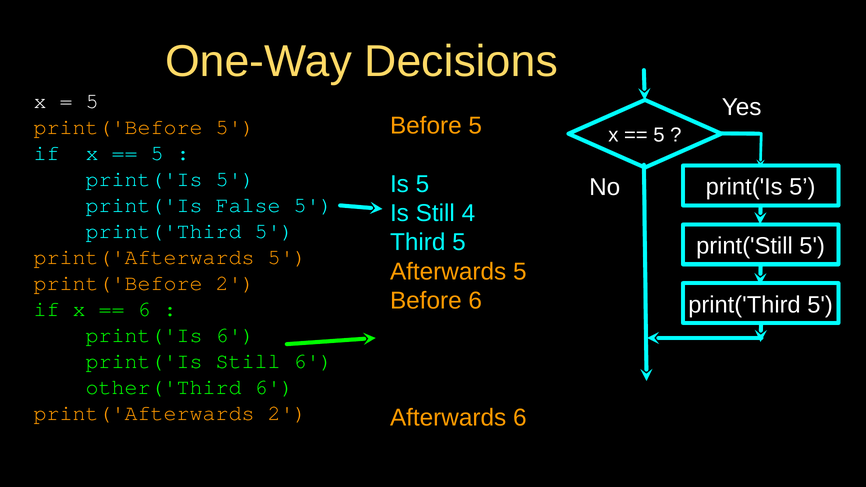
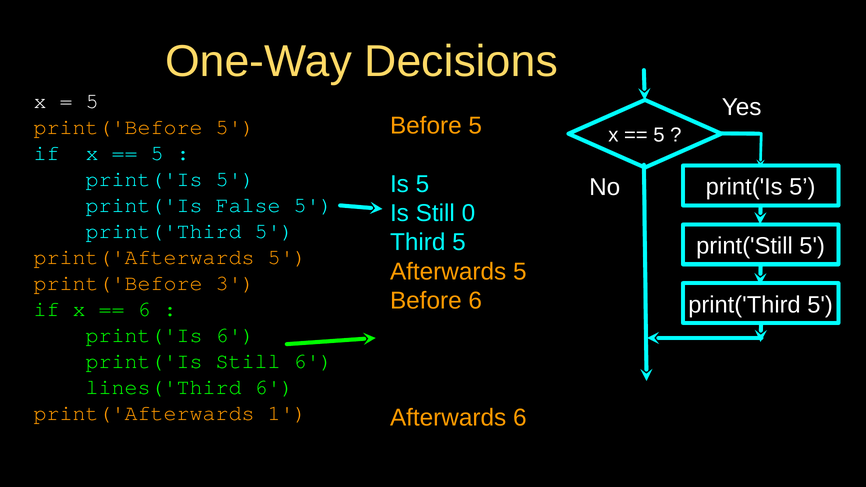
4: 4 -> 0 (468, 213)
print('Before 2: 2 -> 3 (235, 283)
other('Third: other('Third -> lines('Third (164, 387)
print('Afterwards 2: 2 -> 1 (287, 413)
